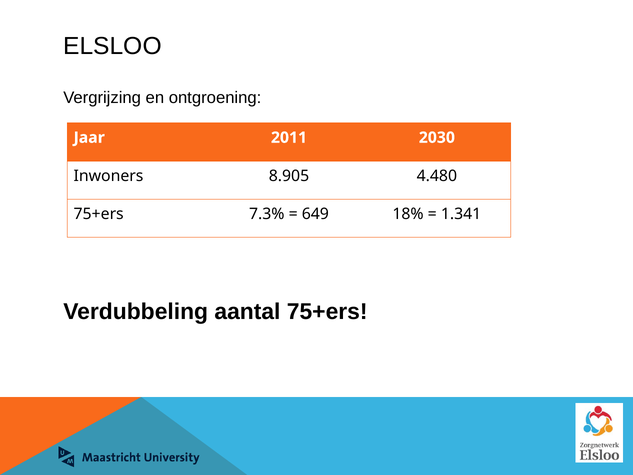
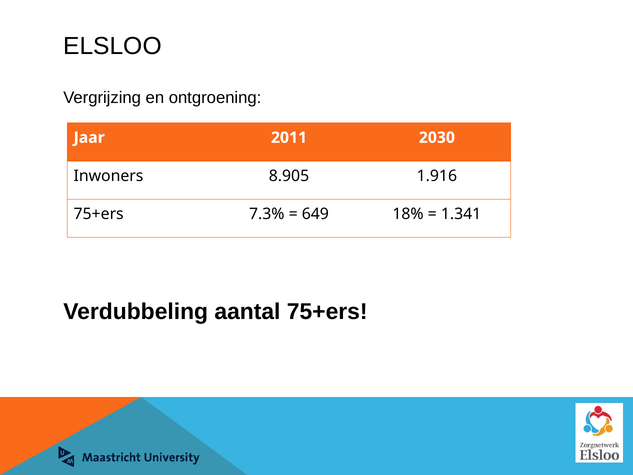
4.480: 4.480 -> 1.916 (437, 176)
